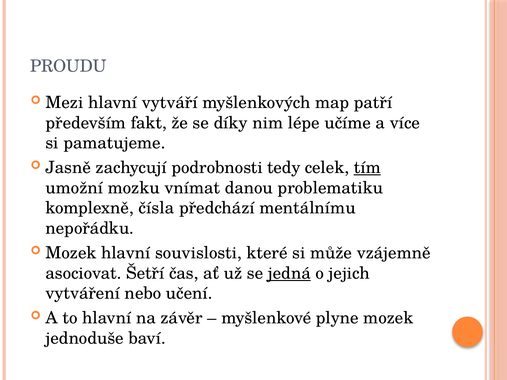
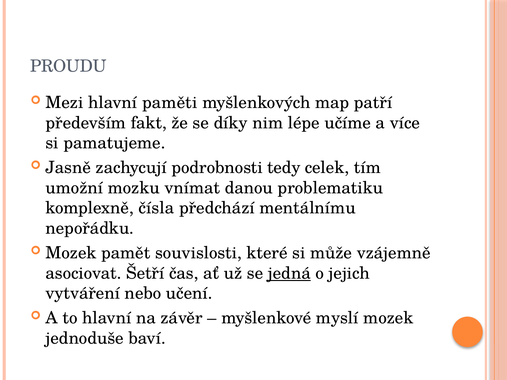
vytváří: vytváří -> paměti (170, 103)
tím underline: present -> none (367, 168)
Mozek hlavní: hlavní -> pamět (126, 253)
plyne: plyne -> myslí (337, 318)
